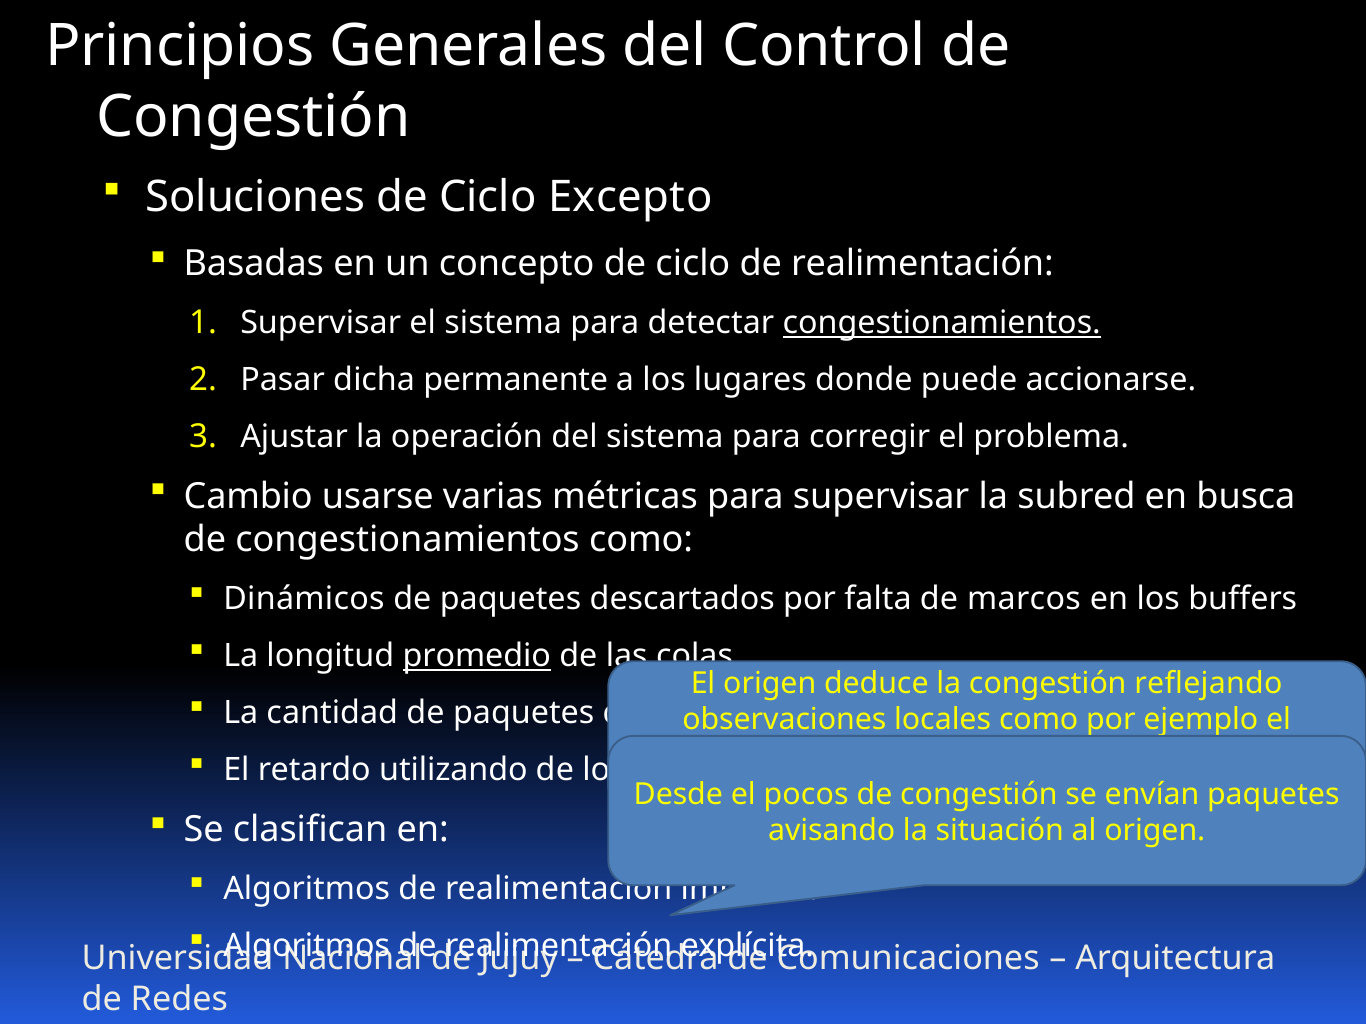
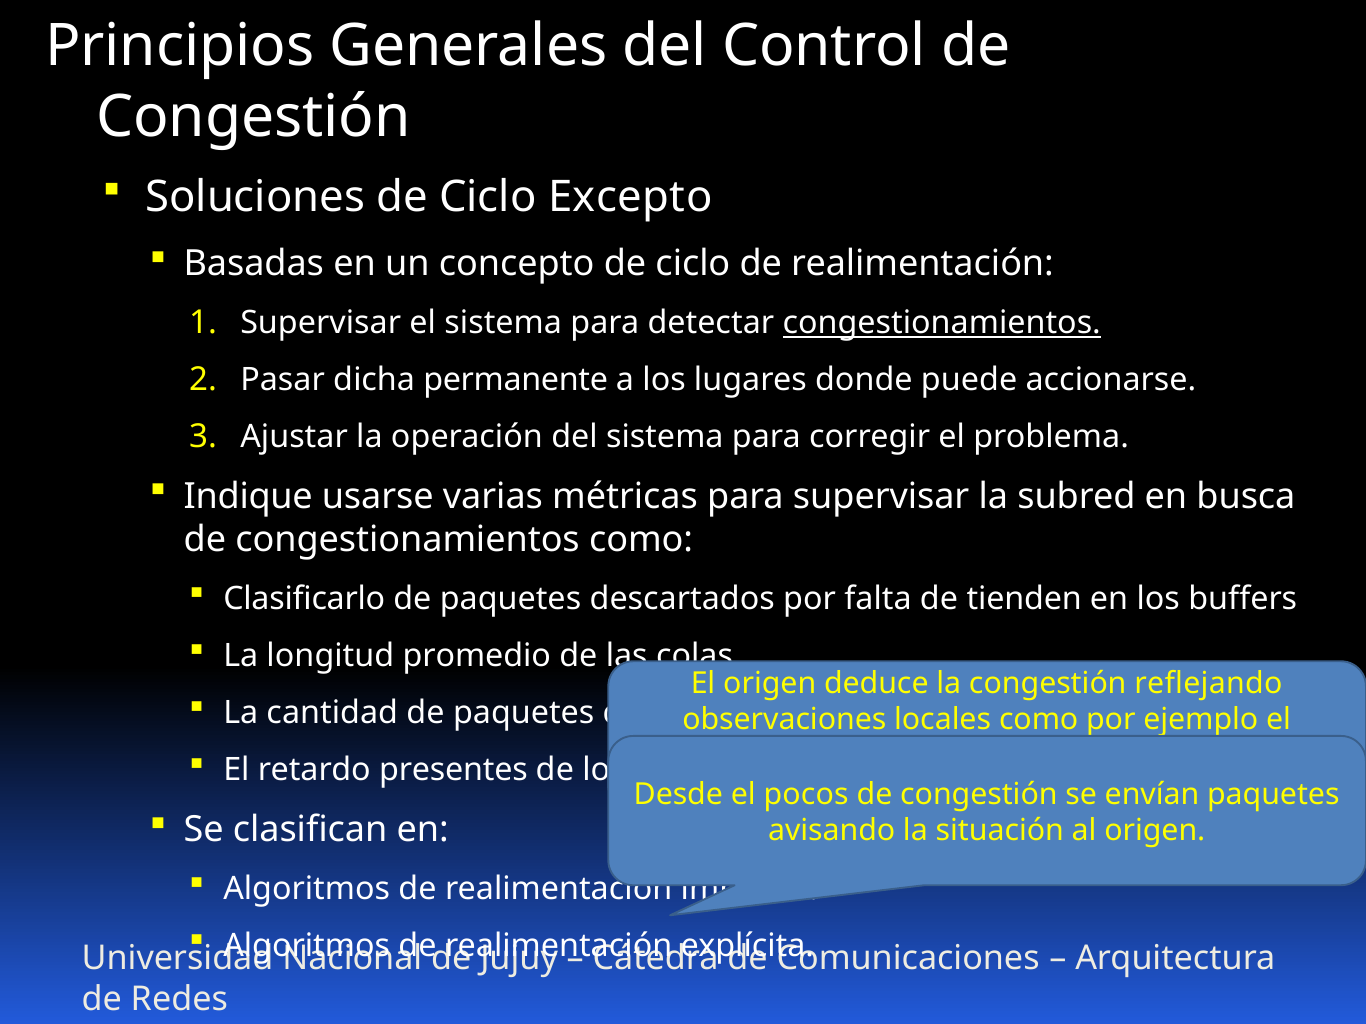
Cambio: Cambio -> Indique (248, 497)
Dinámicos: Dinámicos -> Clasificarlo (304, 599)
marcos: marcos -> tienden (1024, 599)
promedio underline: present -> none (477, 656)
utilizando: utilizando -> presentes (453, 770)
